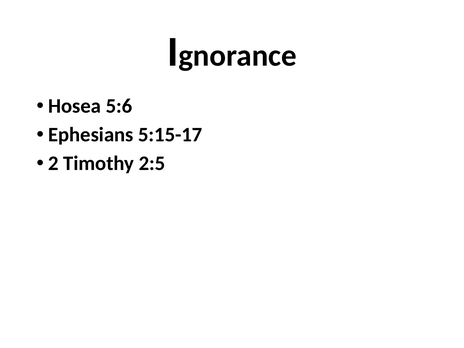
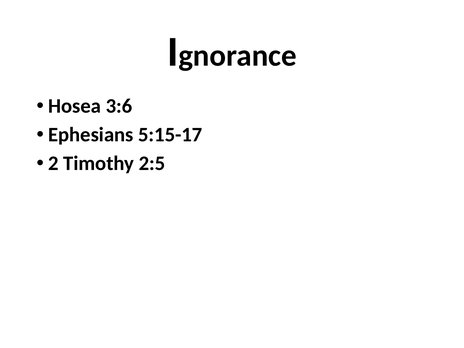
5:6: 5:6 -> 3:6 (119, 106)
